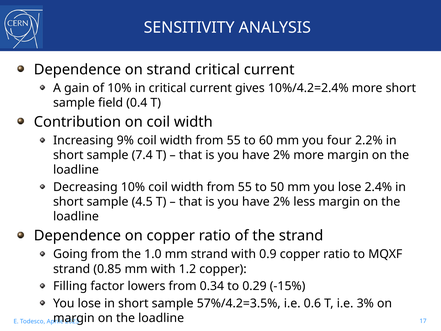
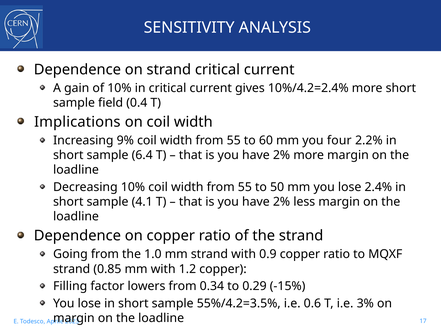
Contribution: Contribution -> Implications (77, 122)
7.4: 7.4 -> 6.4 (142, 155)
4.5: 4.5 -> 4.1 (142, 202)
57%/4.2=3.5%: 57%/4.2=3.5% -> 55%/4.2=3.5% (239, 303)
